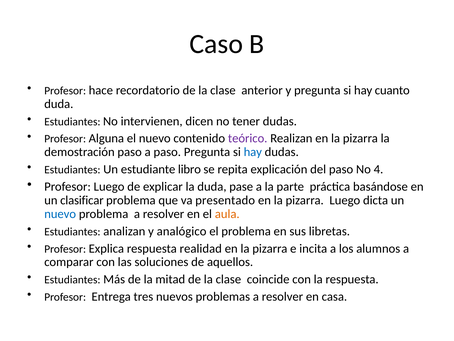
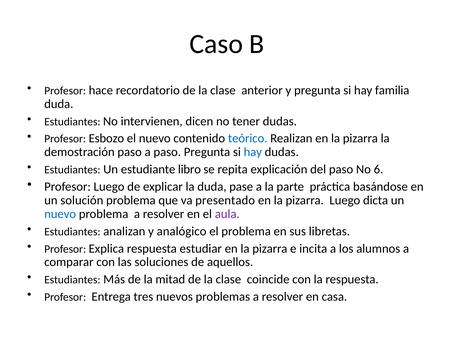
cuanto: cuanto -> familia (392, 90)
Alguna: Alguna -> Esbozo (106, 138)
teórico colour: purple -> blue (248, 138)
4: 4 -> 6 (378, 169)
clasificar: clasificar -> solución (82, 200)
aula colour: orange -> purple (227, 214)
realidad: realidad -> estudiar (201, 248)
